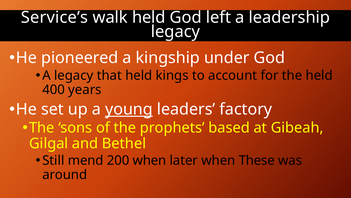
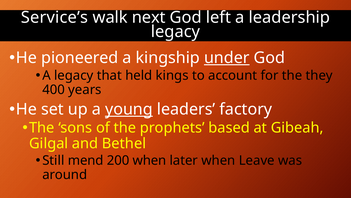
walk held: held -> next (149, 17)
under underline: none -> present (227, 58)
the held: held -> they (319, 75)
These: These -> Leave (257, 160)
